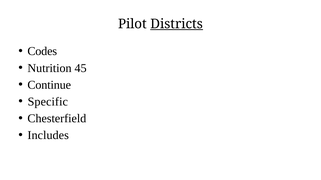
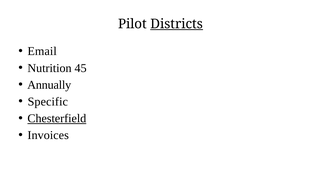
Codes: Codes -> Email (42, 51)
Continue: Continue -> Annually (49, 85)
Chesterfield underline: none -> present (57, 119)
Includes: Includes -> Invoices (48, 136)
